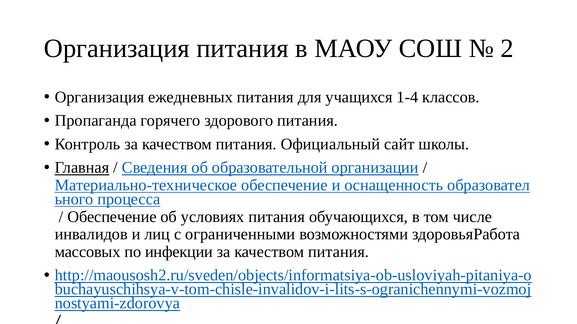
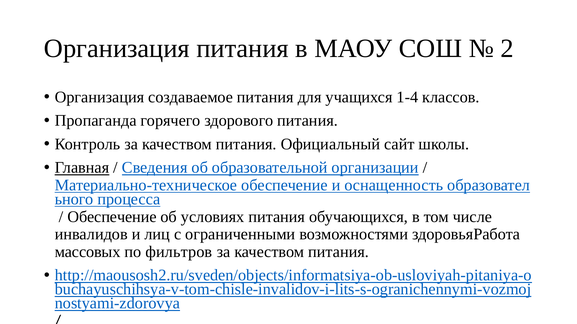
ежедневных: ежедневных -> создаваемое (191, 97)
инфекции: инфекции -> фильтров (179, 252)
